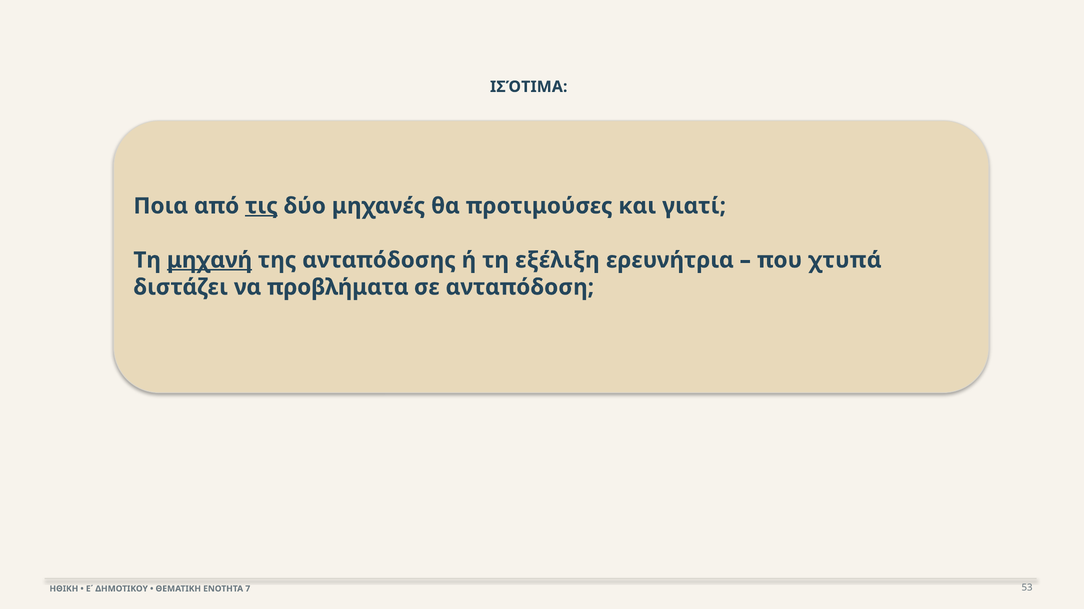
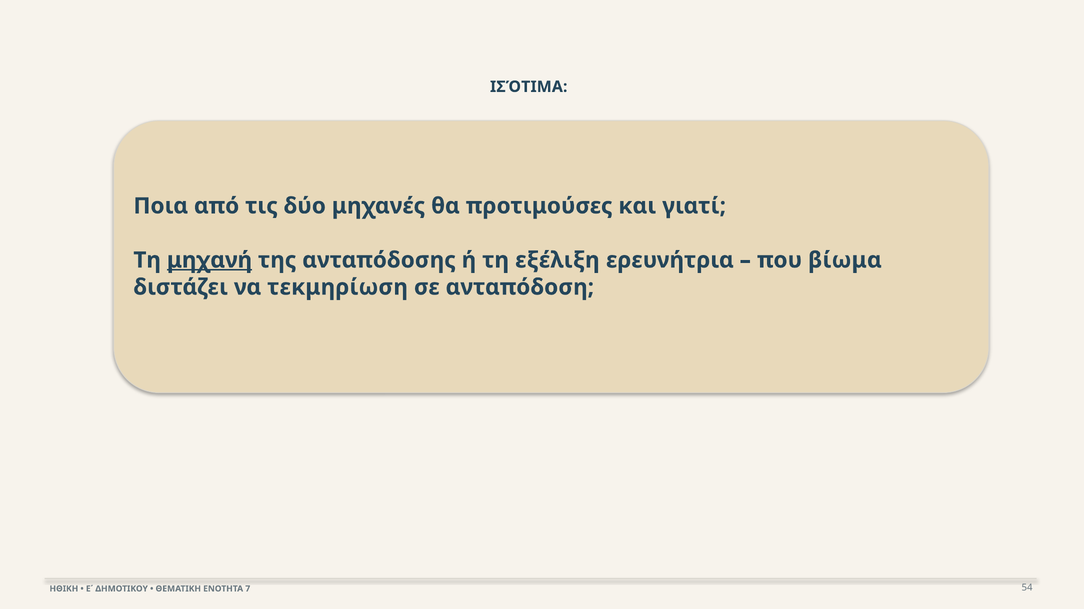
τις underline: present -> none (261, 206)
χτυπά: χτυπά -> βίωμα (845, 260)
προβλήματα: προβλήματα -> τεκμηρίωση (338, 288)
53: 53 -> 54 (1027, 588)
